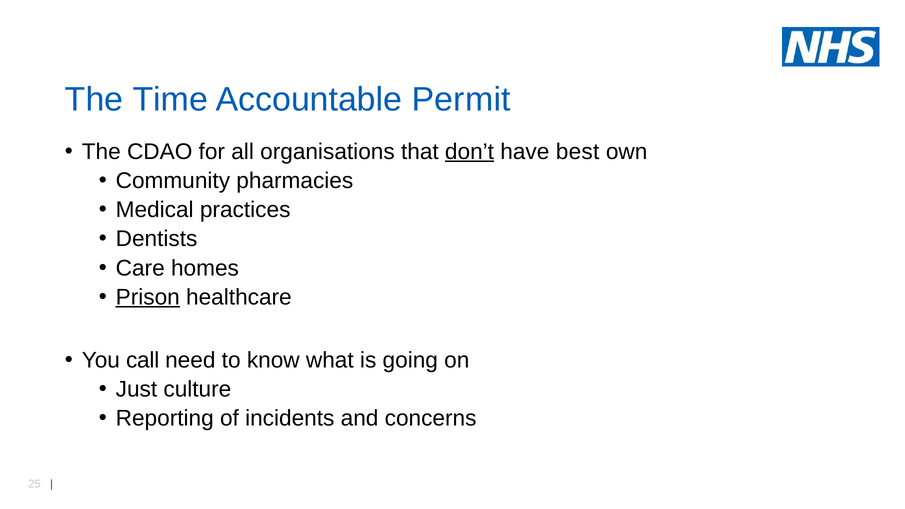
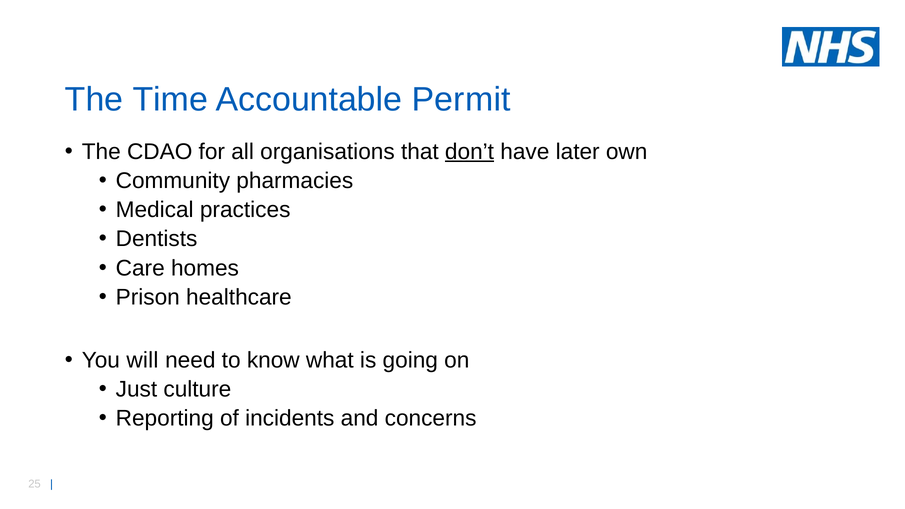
best: best -> later (578, 152)
Prison underline: present -> none (148, 297)
call: call -> will (142, 360)
